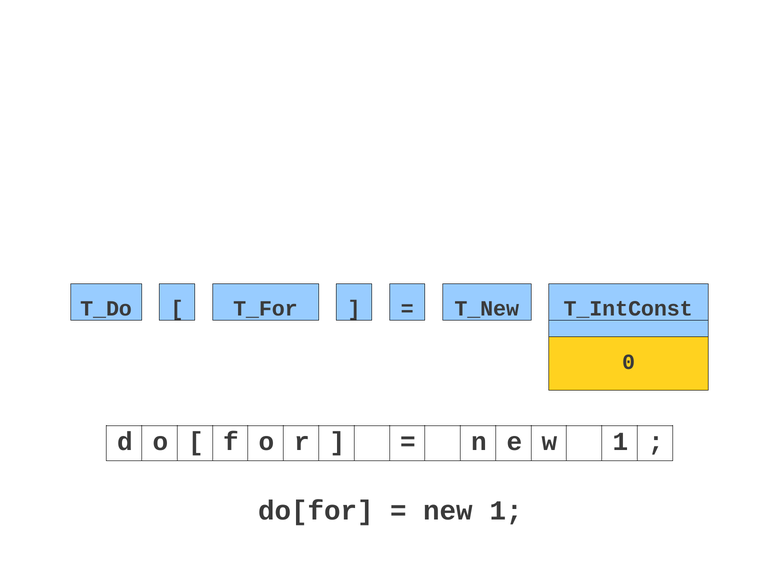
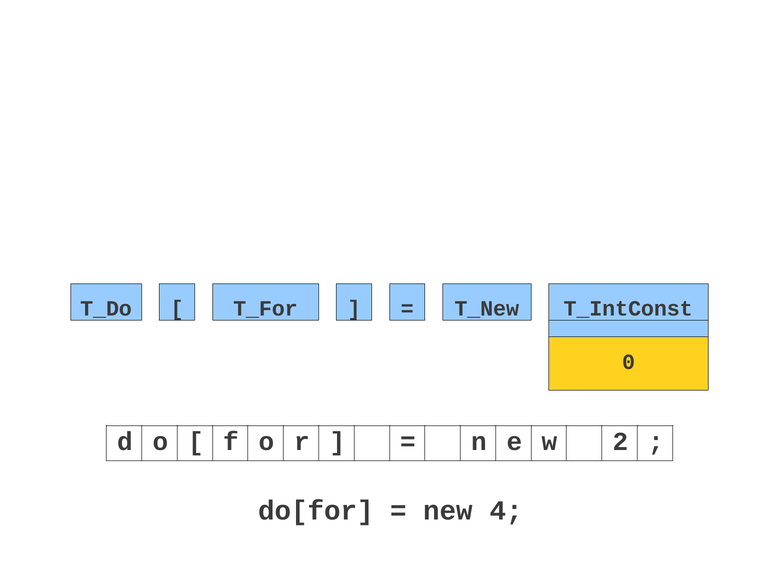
w 1: 1 -> 2 (621, 442)
new 1: 1 -> 4 (506, 510)
